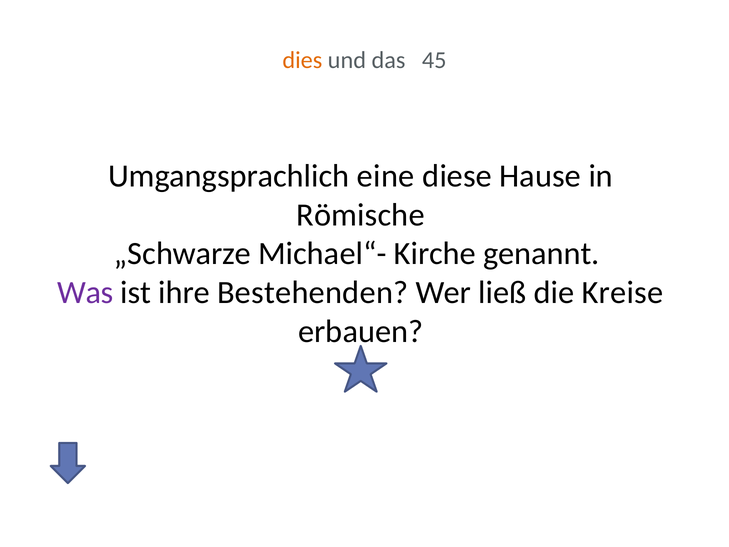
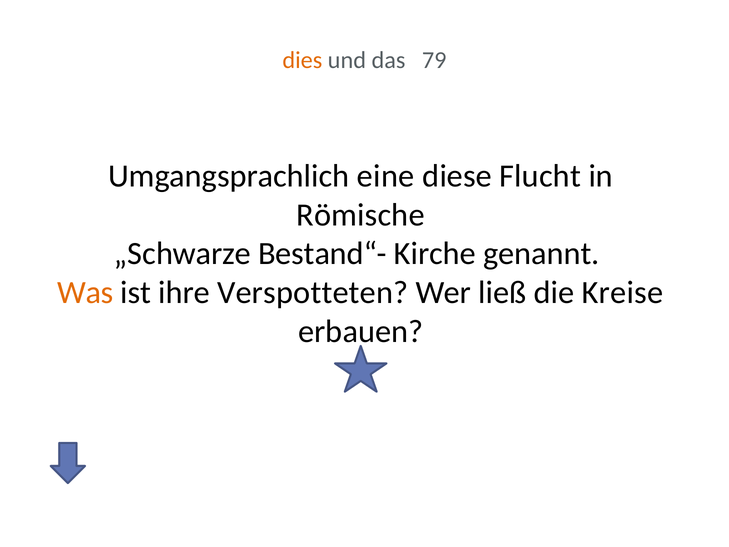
45: 45 -> 79 (434, 60)
Hause: Hause -> Flucht (540, 176)
Michael“-: Michael“- -> Bestand“- (322, 254)
Was colour: purple -> orange (85, 293)
Bestehenden: Bestehenden -> Verspotteten (313, 293)
